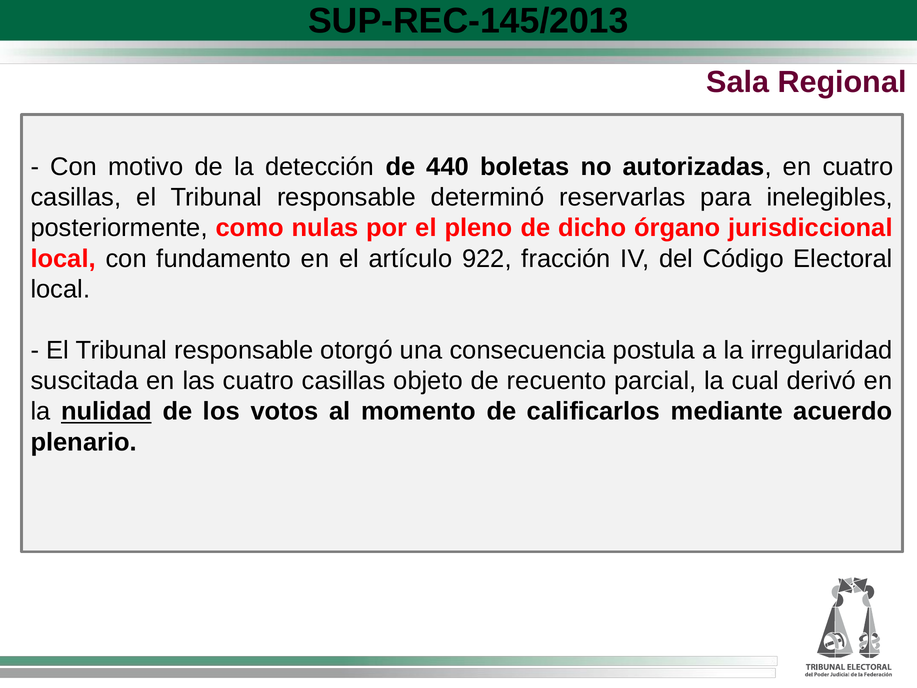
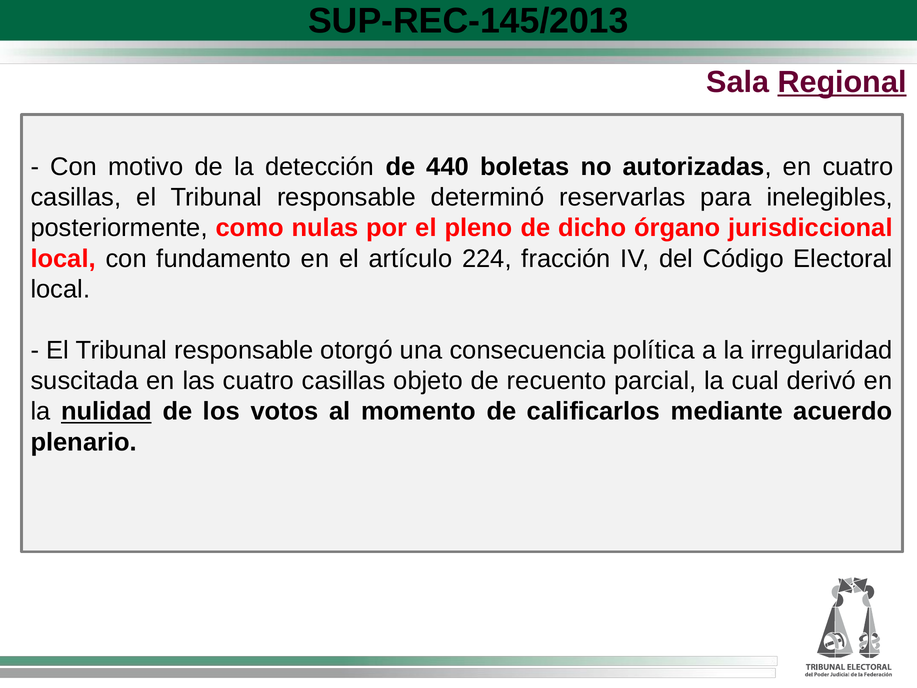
Regional underline: none -> present (842, 82)
922: 922 -> 224 (487, 259)
postula: postula -> política (654, 350)
